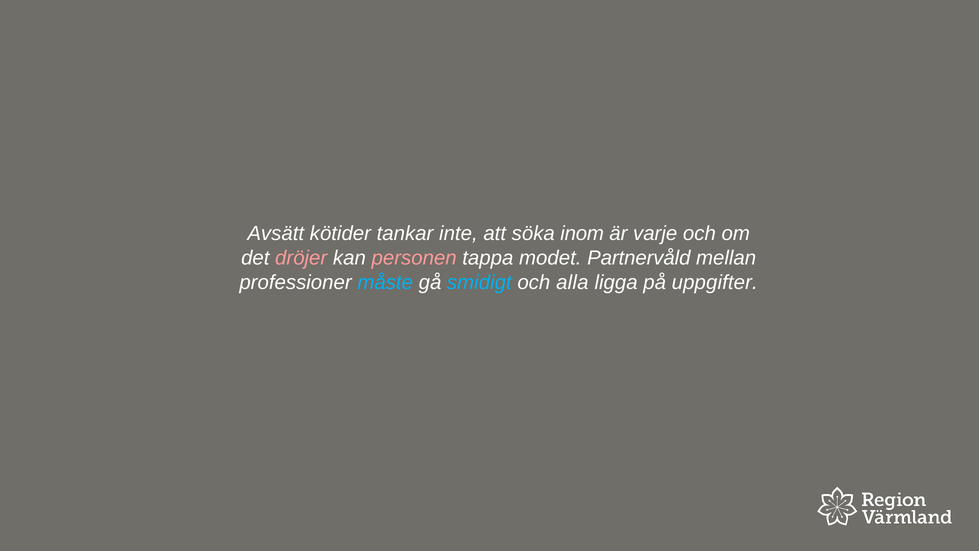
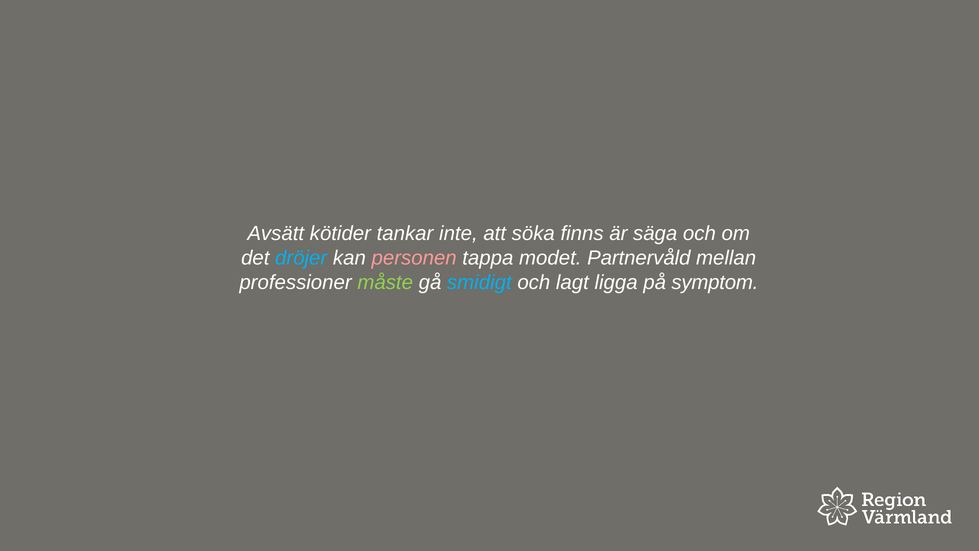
inom: inom -> finns (582, 233)
varje: varje -> säga (655, 233)
dröjer colour: pink -> light blue (301, 258)
måste colour: light blue -> light green (385, 282)
alla: alla -> lagt (572, 282)
uppgifter: uppgifter -> symptom (715, 282)
